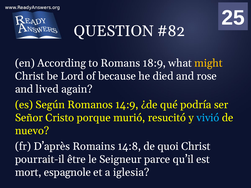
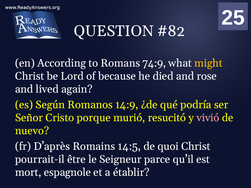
18:9: 18:9 -> 74:9 (154, 63)
vivió colour: light blue -> pink (208, 118)
14:8: 14:8 -> 14:5 (129, 147)
iglesia: iglesia -> établir (131, 172)
